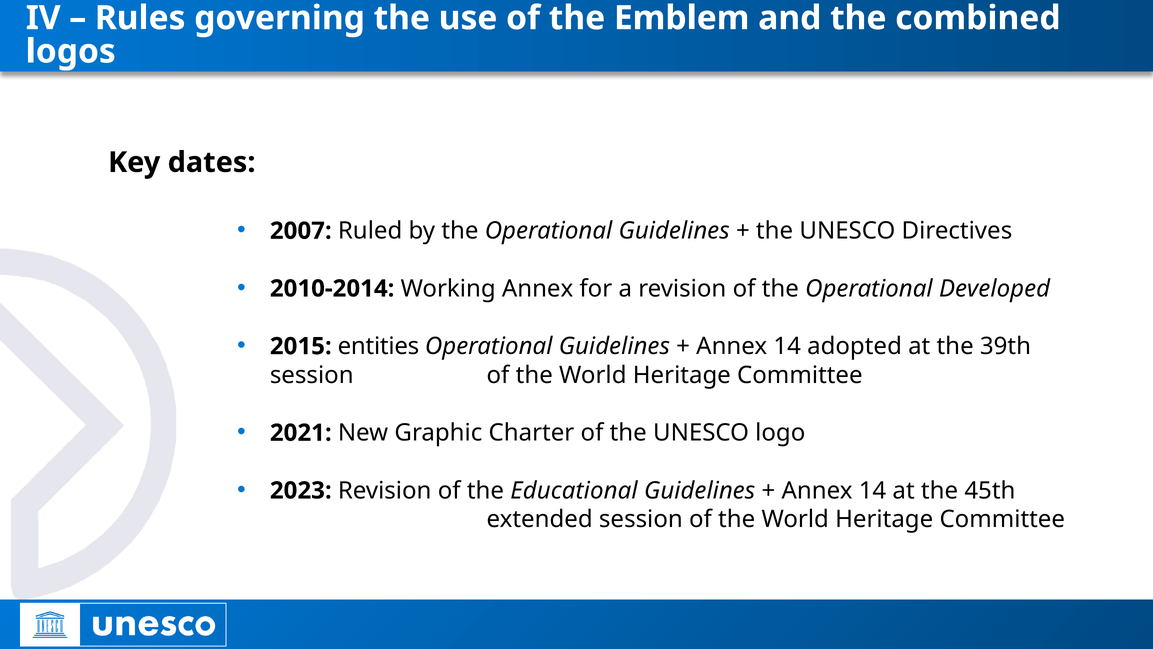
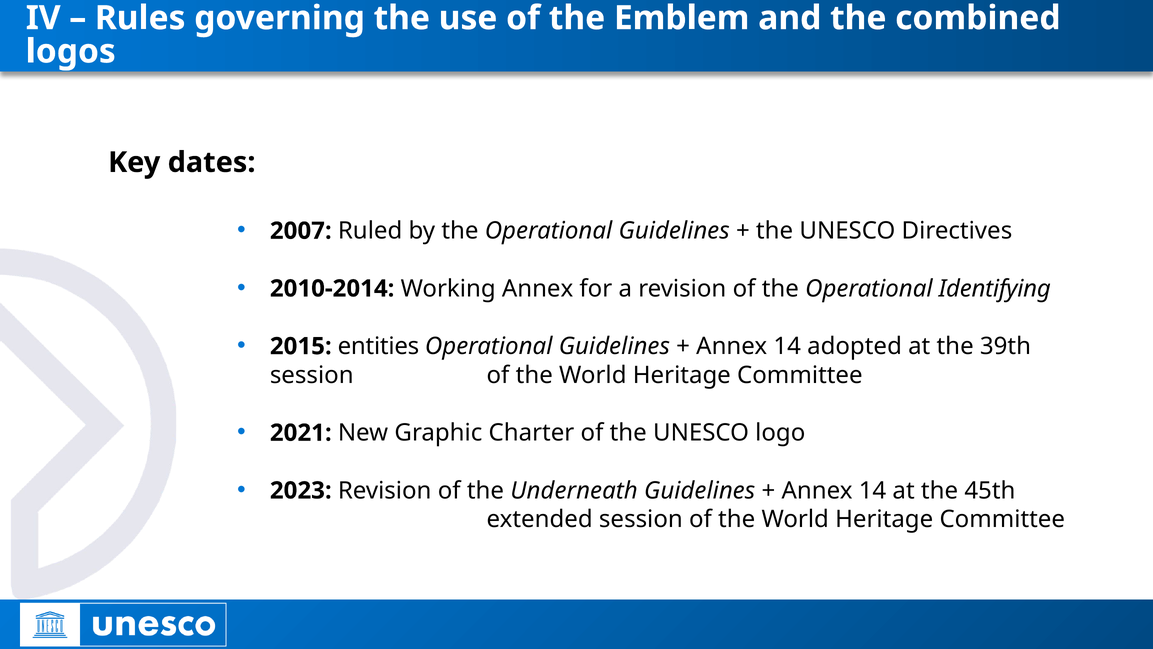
Developed: Developed -> Identifying (995, 288)
Educational: Educational -> Underneath (574, 490)
